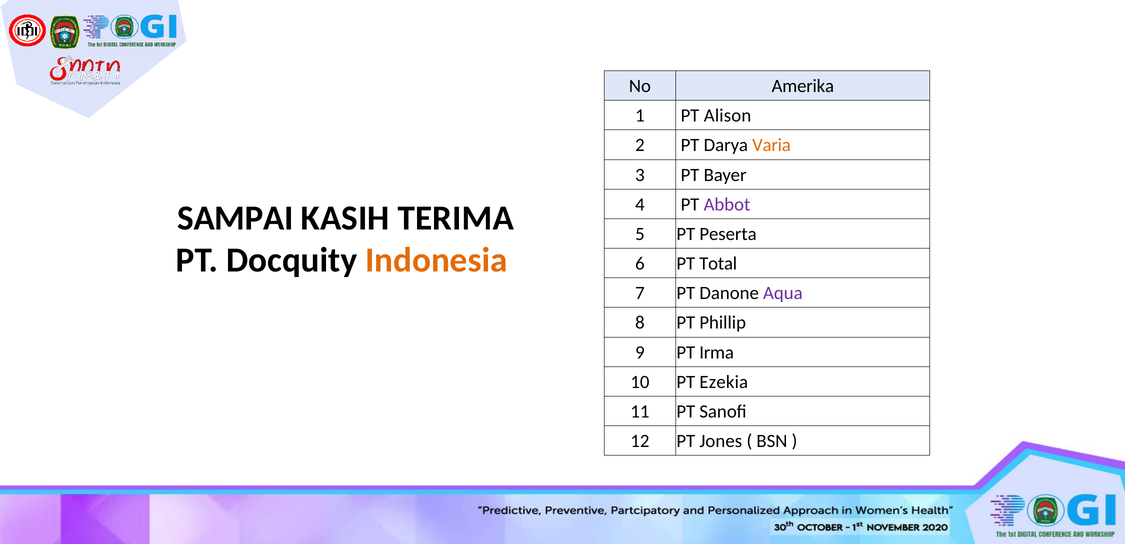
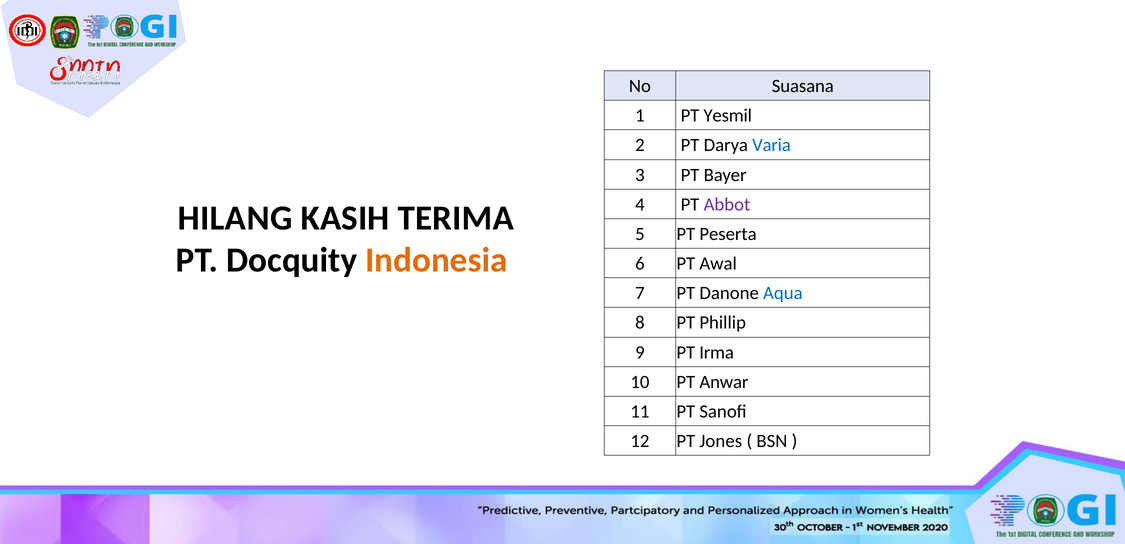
Amerika: Amerika -> Suasana (803, 86)
Alison: Alison -> Yesmil (728, 116)
Varia colour: orange -> blue (771, 145)
SAMPAI: SAMPAI -> HILANG (235, 218)
Total: Total -> Awal (718, 264)
Aqua colour: purple -> blue (783, 293)
Ezekia: Ezekia -> Anwar (724, 382)
